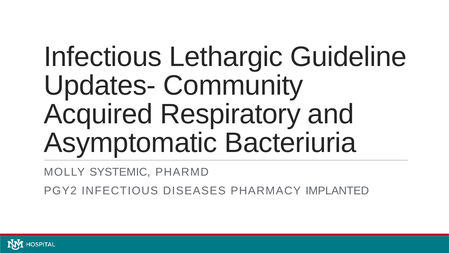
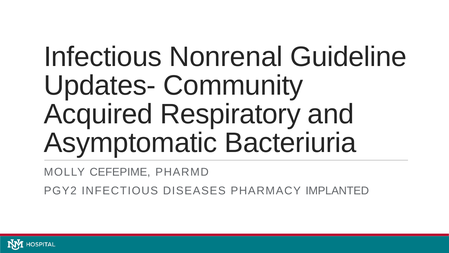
Lethargic: Lethargic -> Nonrenal (226, 57)
SYSTEMIC: SYSTEMIC -> CEFEPIME (120, 172)
